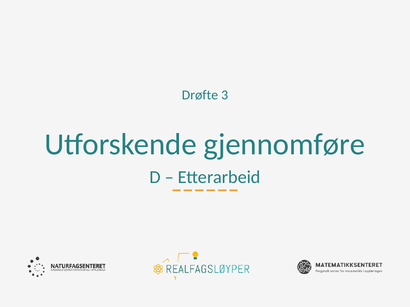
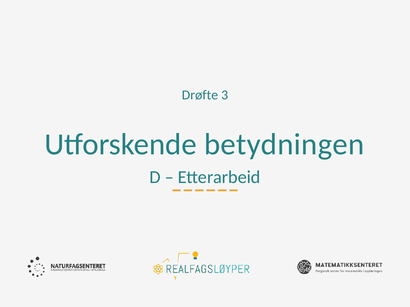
gjennomføre: gjennomføre -> betydningen (284, 145)
